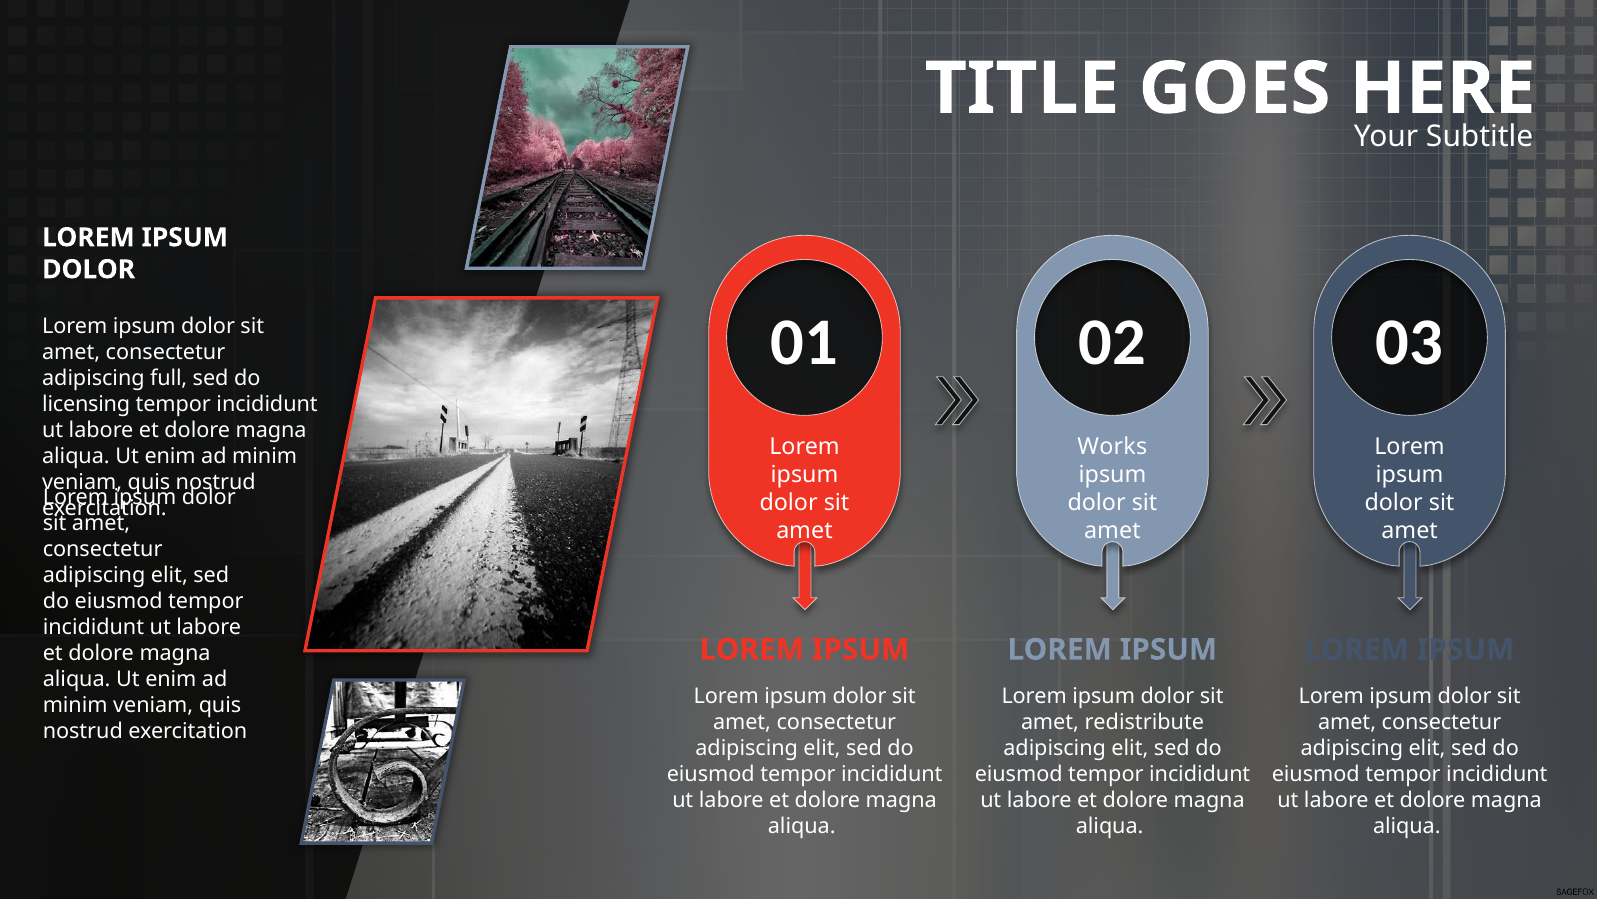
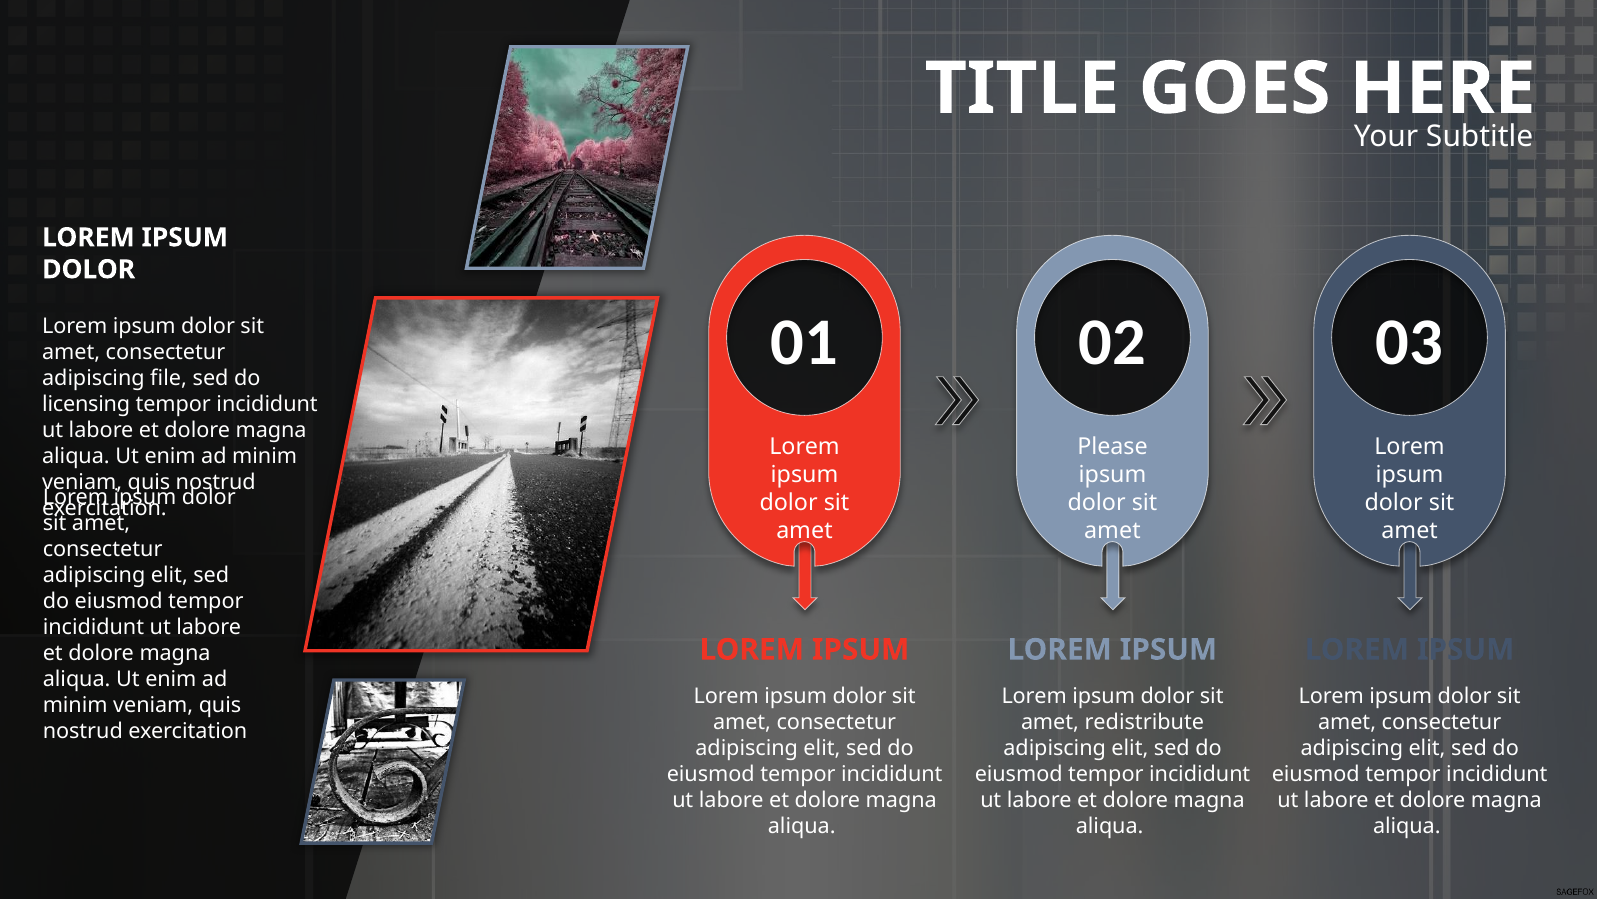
full: full -> file (169, 378)
Works: Works -> Please (1112, 446)
